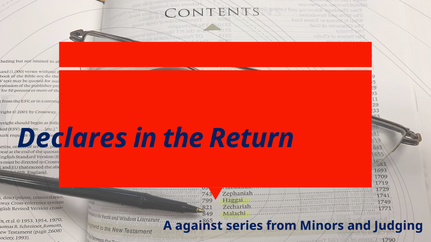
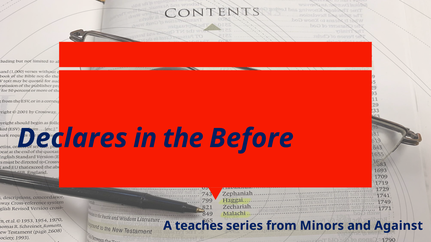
Return: Return -> Before (251, 139)
against: against -> teaches (199, 226)
Judging: Judging -> Against (399, 226)
